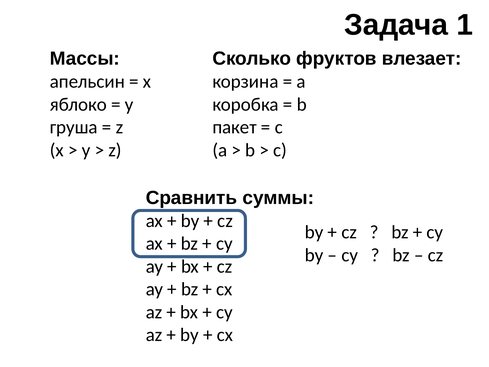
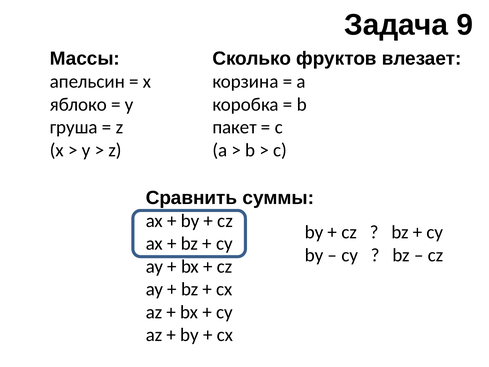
1: 1 -> 9 (465, 25)
